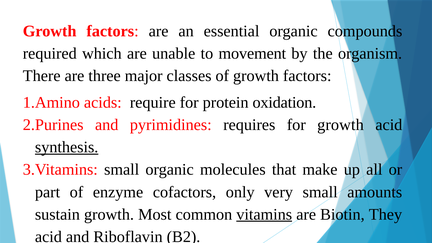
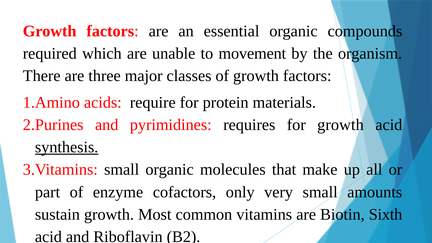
oxidation: oxidation -> materials (284, 103)
vitamins underline: present -> none (264, 214)
They: They -> Sixth (386, 214)
